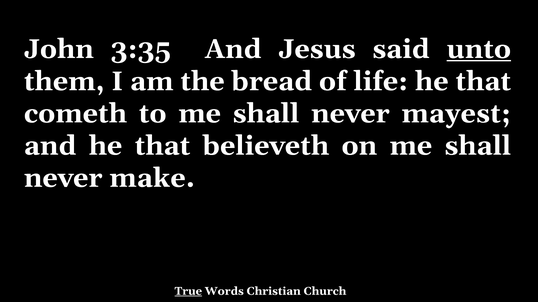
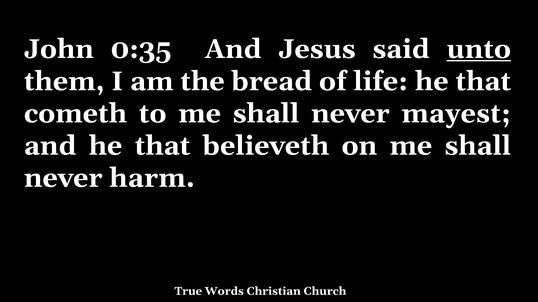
3:35: 3:35 -> 0:35 (141, 49)
make: make -> harm (152, 178)
True underline: present -> none (188, 292)
